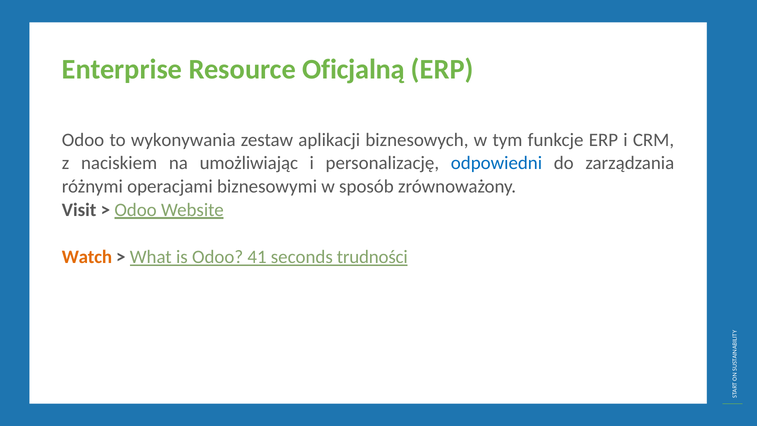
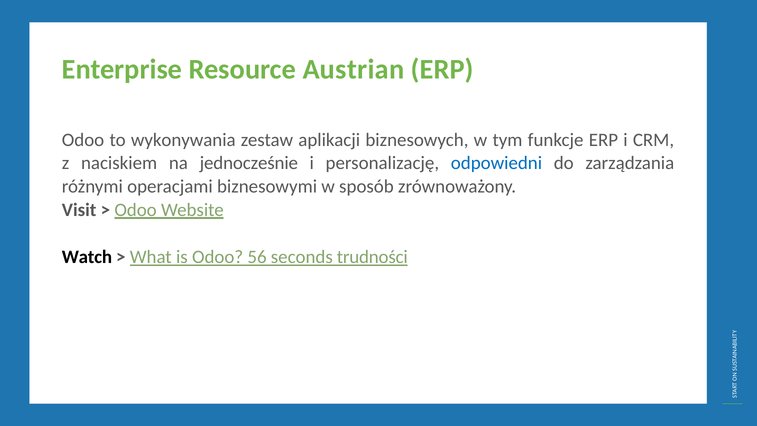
Oficjalną: Oficjalną -> Austrian (353, 69)
umożliwiając: umożliwiając -> jednocześnie (249, 163)
Watch colour: orange -> black (87, 257)
41: 41 -> 56 (257, 257)
